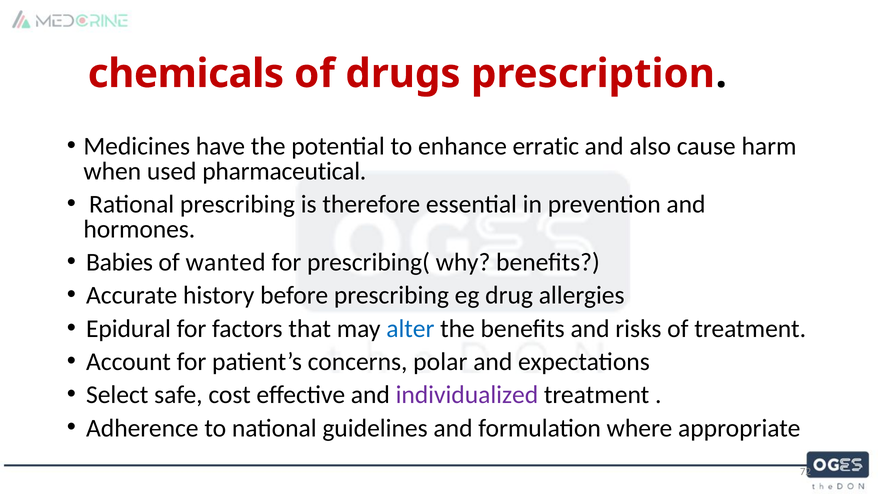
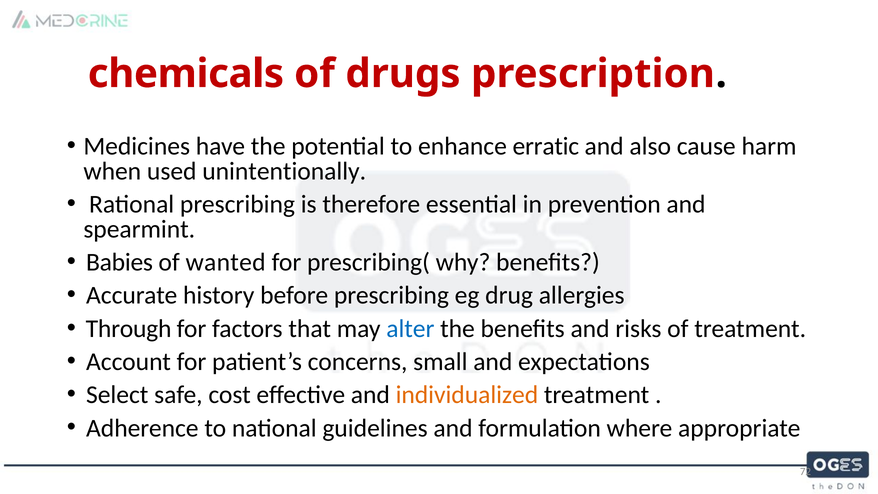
pharmaceutical: pharmaceutical -> unintentionally (284, 171)
hormones: hormones -> spearmint (139, 229)
Epidural: Epidural -> Through (129, 329)
polar: polar -> small (440, 362)
individualized colour: purple -> orange (467, 395)
